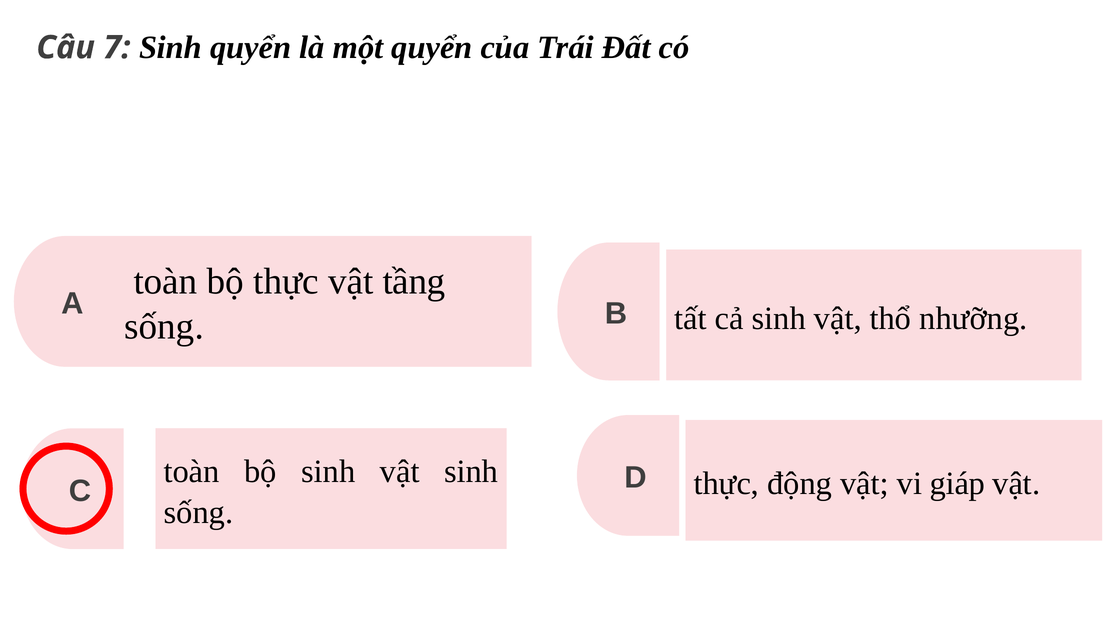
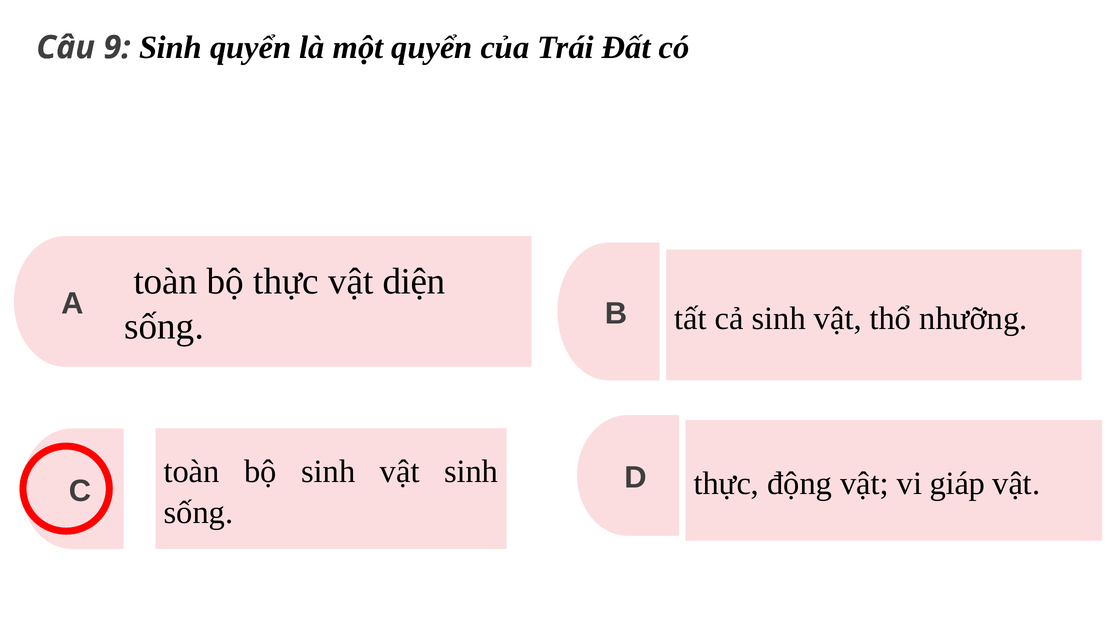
7: 7 -> 9 (117, 48)
tầng: tầng -> diện (414, 282)
